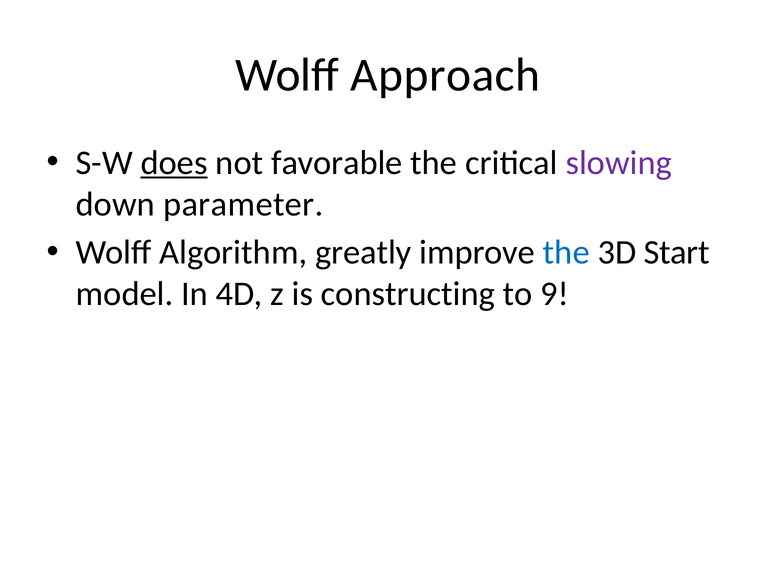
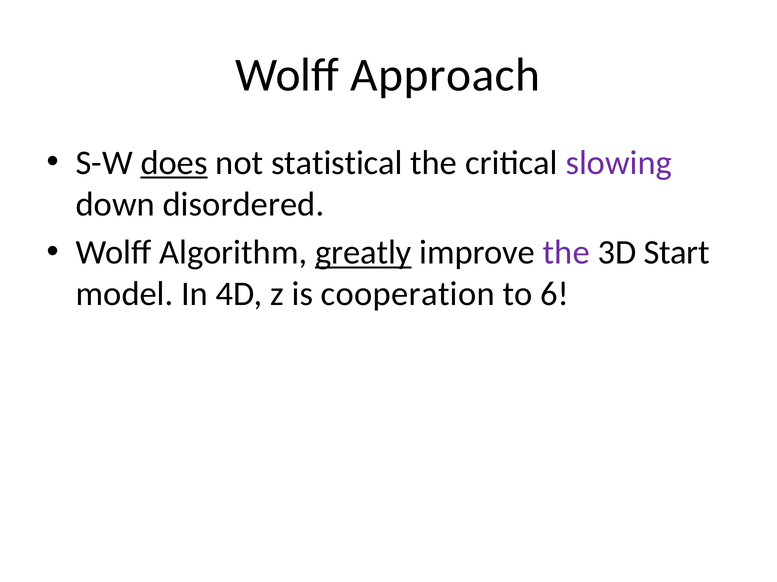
favorable: favorable -> statistical (337, 163)
parameter: parameter -> disordered (243, 205)
greatly underline: none -> present (363, 253)
the colour: blue -> purple (566, 253)
constructing: constructing -> cooperation (408, 294)
9: 9 -> 6 (555, 294)
